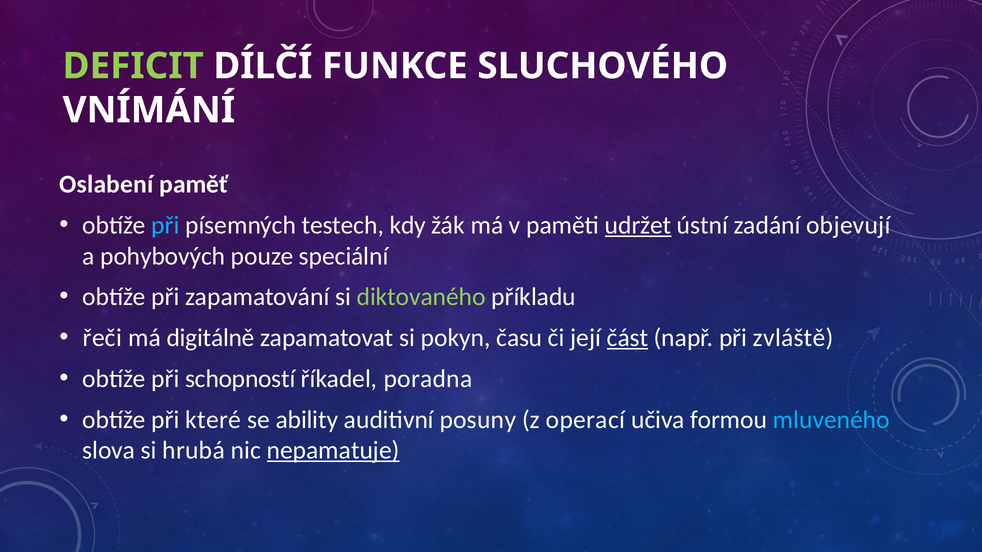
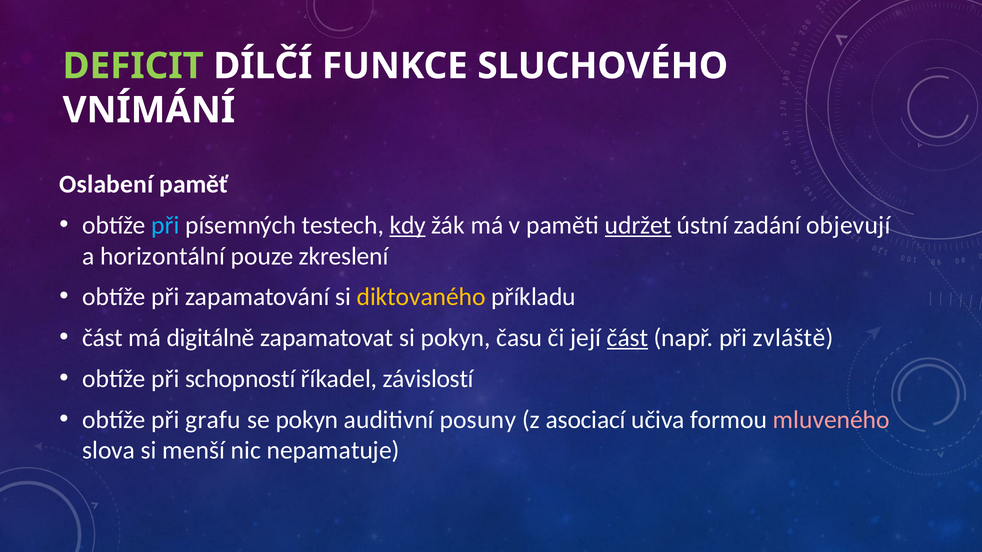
kdy underline: none -> present (408, 226)
pohybových: pohybových -> horizontální (163, 256)
speciální: speciální -> zkreslení (344, 256)
diktovaného colour: light green -> yellow (421, 297)
řeči: řeči -> část (103, 338)
poradna: poradna -> závislostí (428, 379)
které: které -> grafu (213, 420)
se ability: ability -> pokyn (307, 420)
operací: operací -> asociací (586, 420)
mluveného colour: light blue -> pink (831, 420)
hrubá: hrubá -> menší (194, 451)
nepamatuje underline: present -> none (333, 451)
